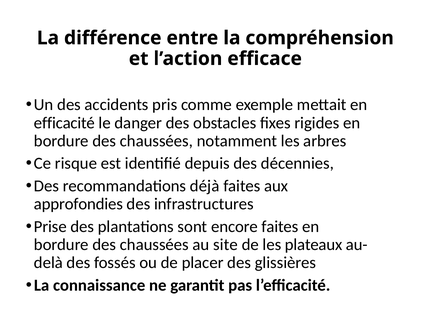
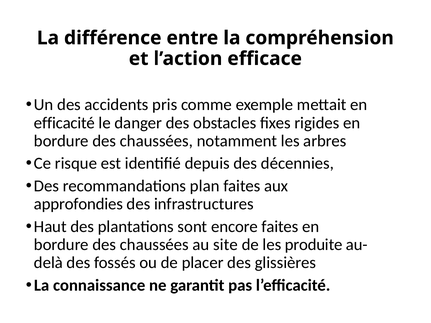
déjà: déjà -> plan (205, 186)
Prise: Prise -> Haut (50, 227)
plateaux: plateaux -> produite (314, 245)
